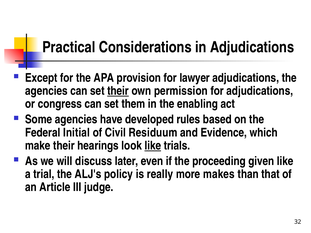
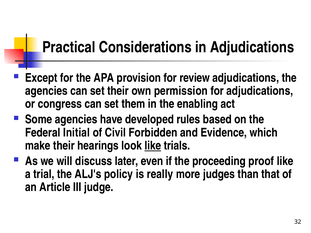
lawyer: lawyer -> review (195, 78)
their underline: present -> none (118, 91)
Residuum: Residuum -> Forbidden (153, 133)
given: given -> proof (261, 161)
makes: makes -> judges (219, 174)
